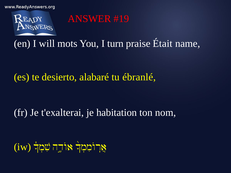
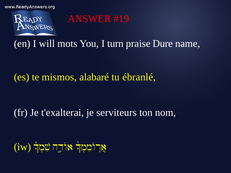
Était: Était -> Dure (163, 44)
desierto: desierto -> mismos (59, 77)
habitation: habitation -> serviteurs (117, 113)
